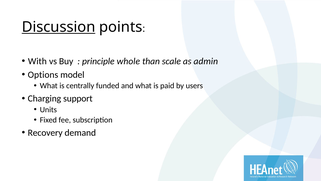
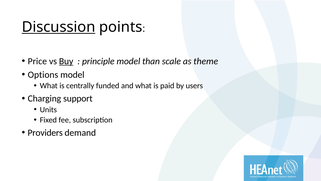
With: With -> Price (37, 61)
Buy underline: none -> present (66, 61)
principle whole: whole -> model (128, 61)
admin: admin -> theme (206, 61)
Recovery: Recovery -> Providers (45, 132)
